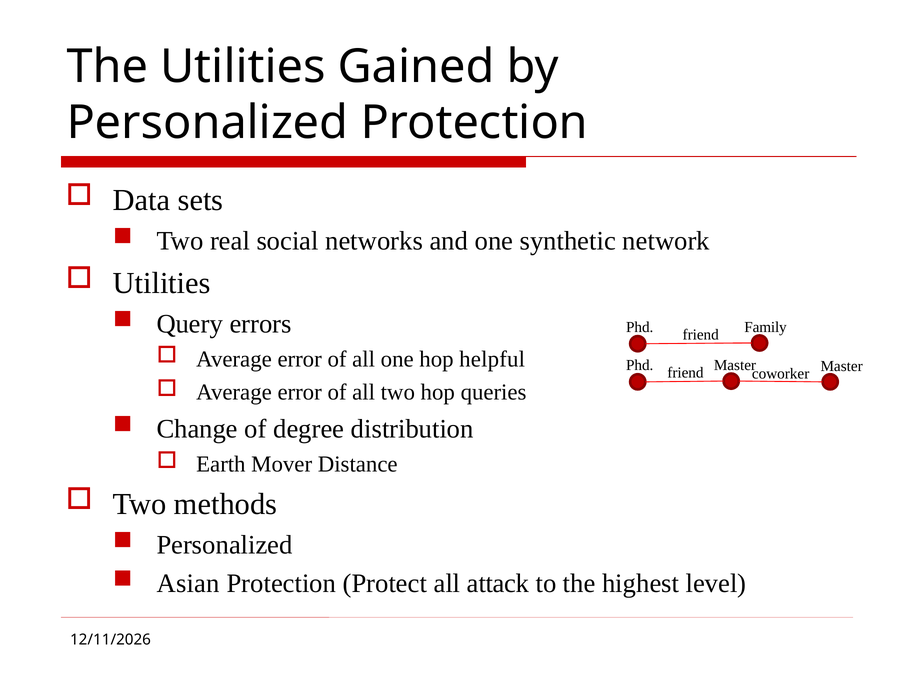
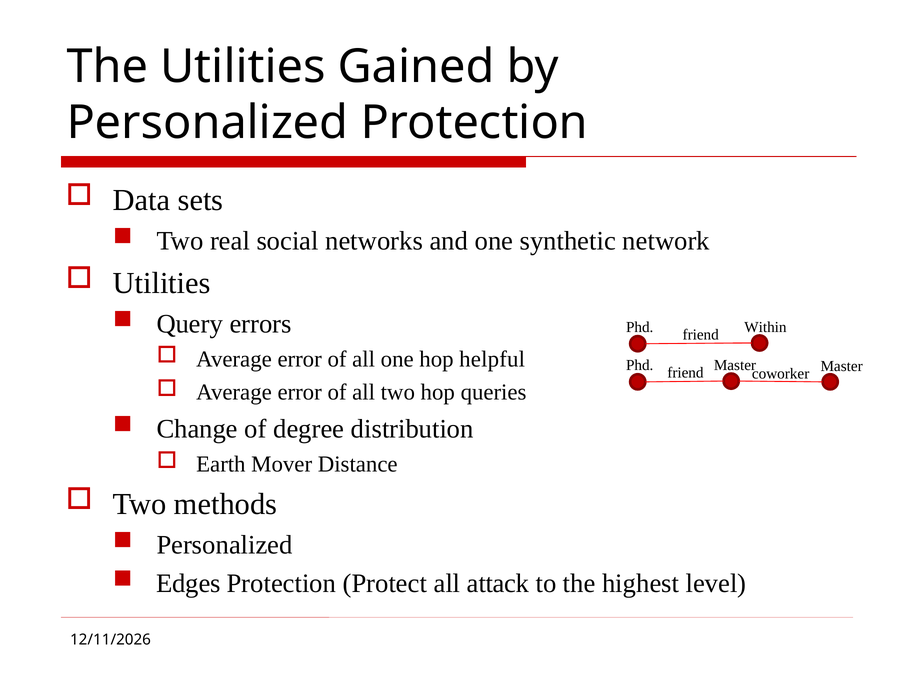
Family: Family -> Within (765, 327)
Asian: Asian -> Edges (188, 583)
